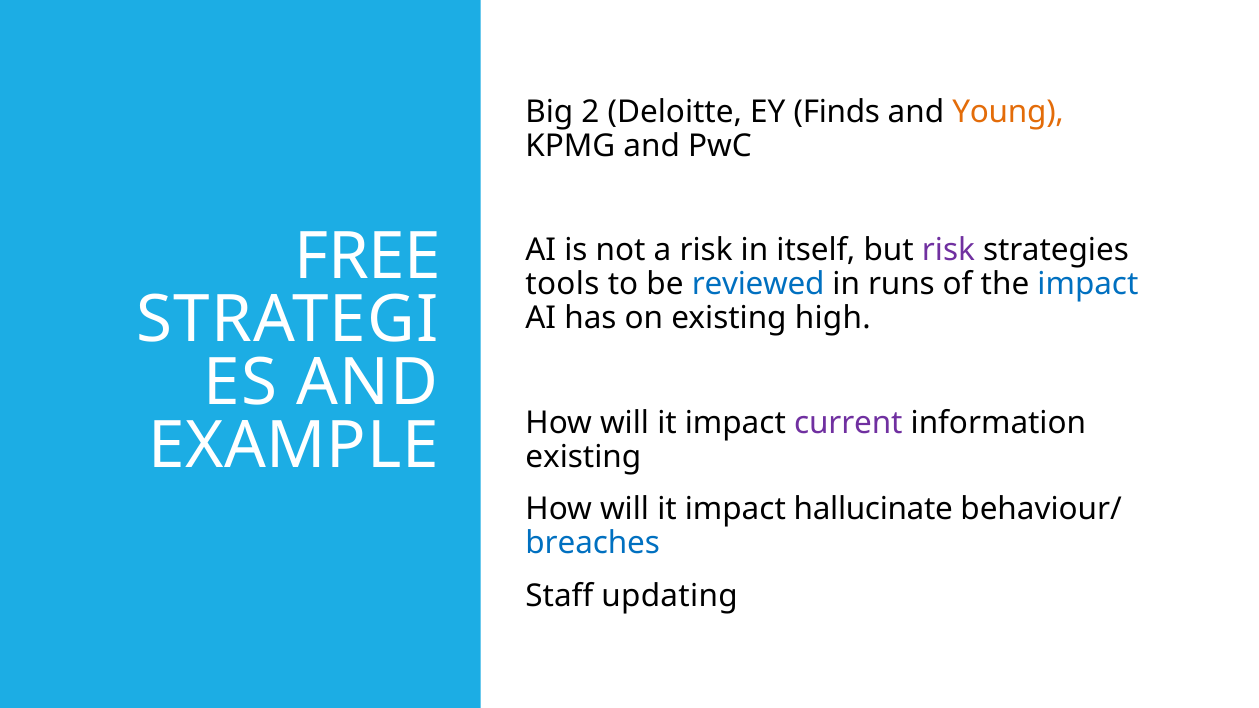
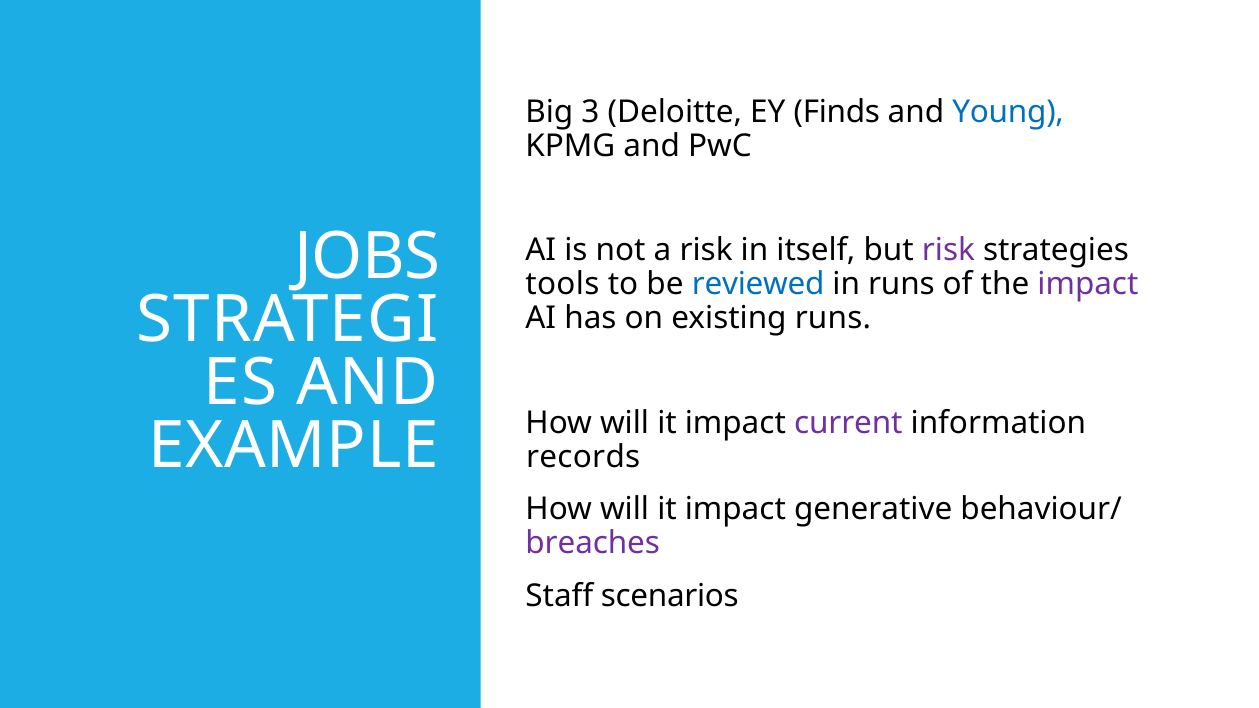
2: 2 -> 3 (590, 112)
Young colour: orange -> blue (1008, 112)
FREE: FREE -> JOBS (368, 257)
impact colour: blue -> purple (1088, 285)
existing high: high -> runs (833, 319)
existing: existing -> records (583, 457)
hallucinate: hallucinate -> generative (873, 510)
breaches colour: blue -> purple (593, 544)
updating: updating -> scenarios (670, 596)
